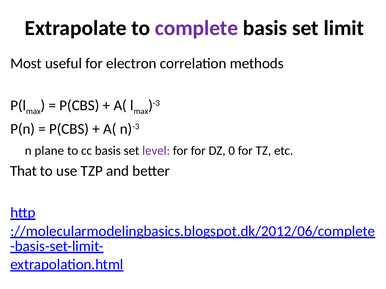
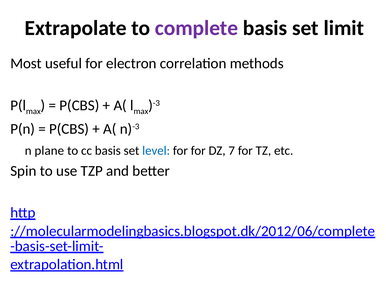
level colour: purple -> blue (156, 151)
0: 0 -> 7 (232, 151)
That: That -> Spin (23, 171)
